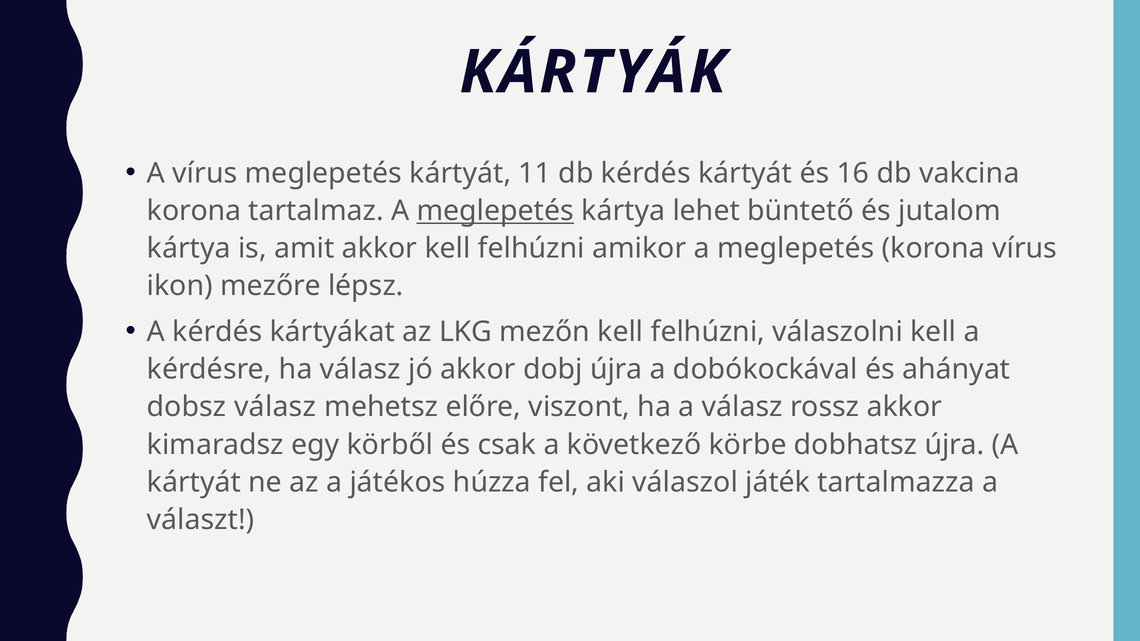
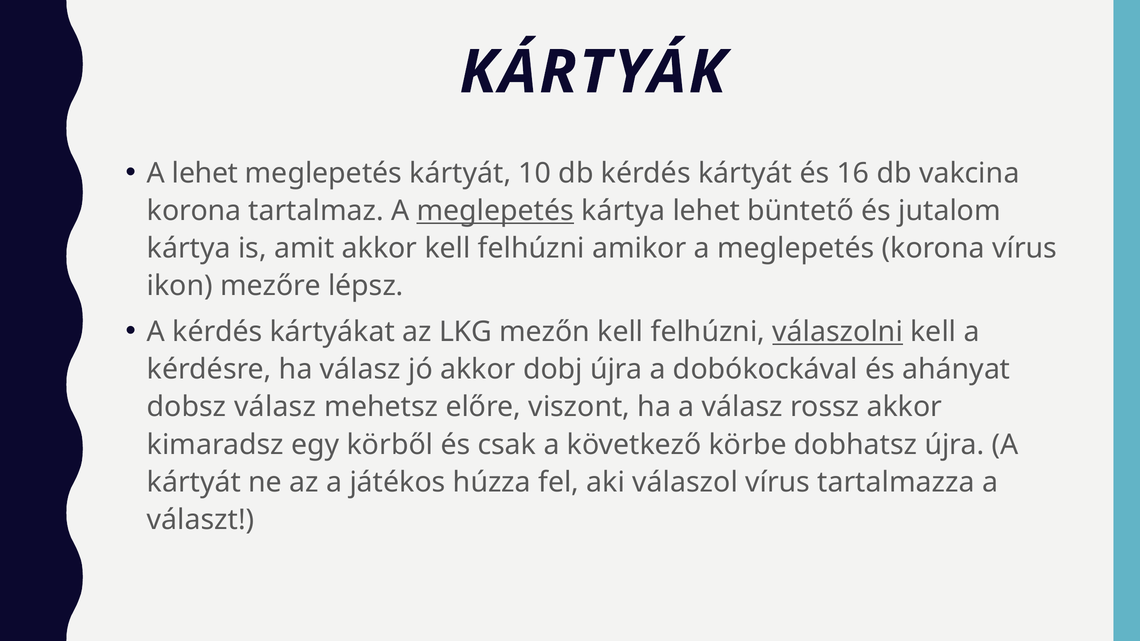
A vírus: vírus -> lehet (205, 173)
11: 11 -> 10 (535, 173)
válaszolni underline: none -> present (838, 332)
válaszol játék: játék -> vírus (778, 482)
